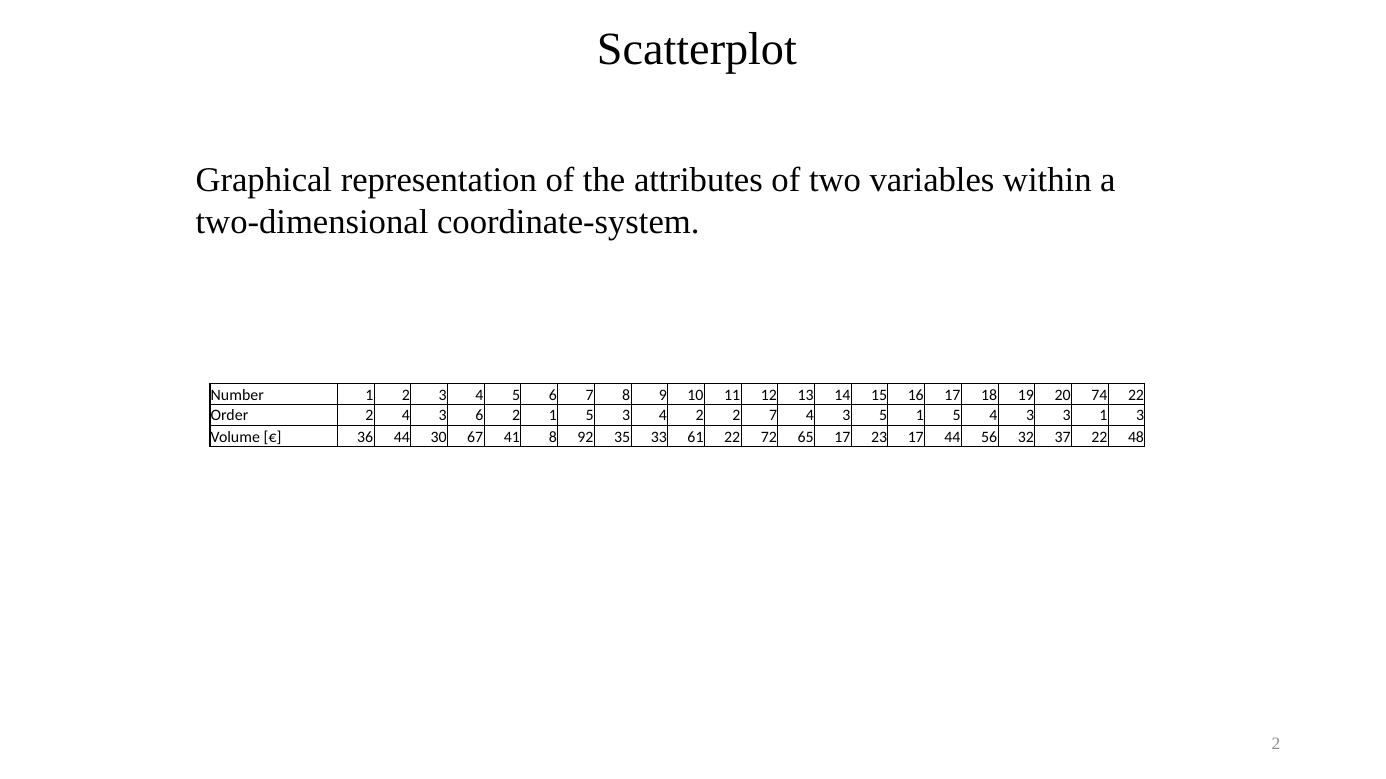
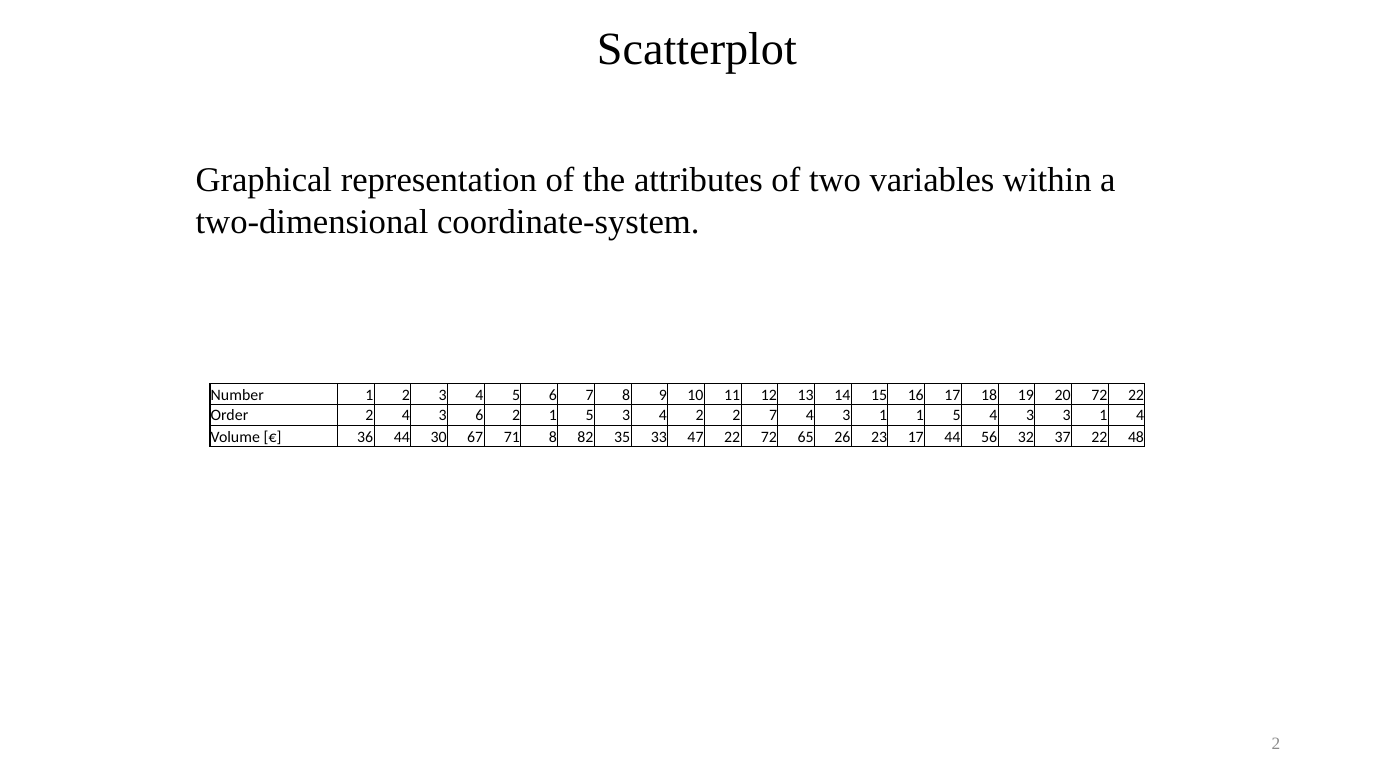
20 74: 74 -> 72 (1099, 396)
4 3 5: 5 -> 1 (883, 416)
1 3: 3 -> 4 (1140, 416)
41: 41 -> 71 (512, 437)
92: 92 -> 82 (585, 437)
61: 61 -> 47 (696, 437)
65 17: 17 -> 26 (842, 437)
